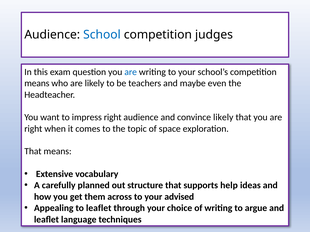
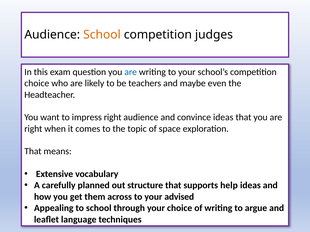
School colour: blue -> orange (102, 35)
means: means -> choice (37, 84)
convince likely: likely -> ideas (223, 118)
to leaflet: leaflet -> school (99, 208)
